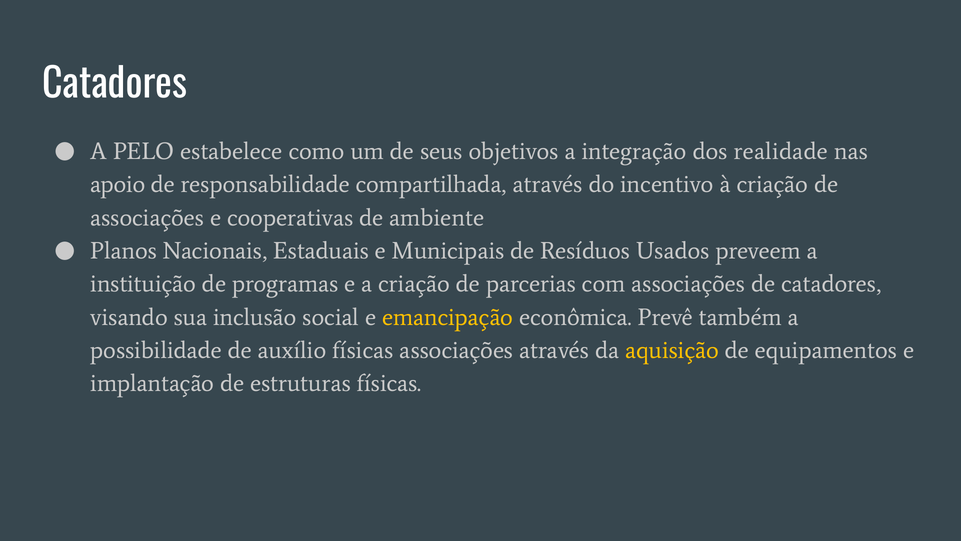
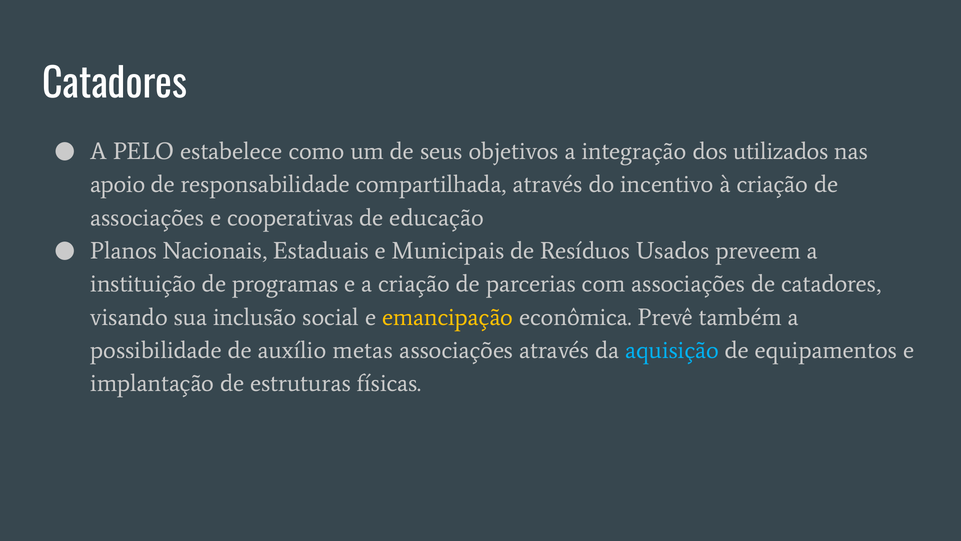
realidade: realidade -> utilizados (781, 151)
ambiente: ambiente -> educação (437, 217)
auxílio físicas: físicas -> metas (363, 350)
aquisição colour: yellow -> light blue (672, 350)
